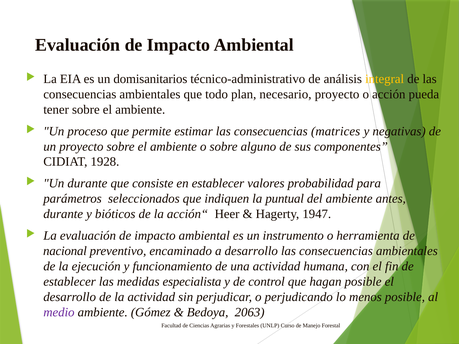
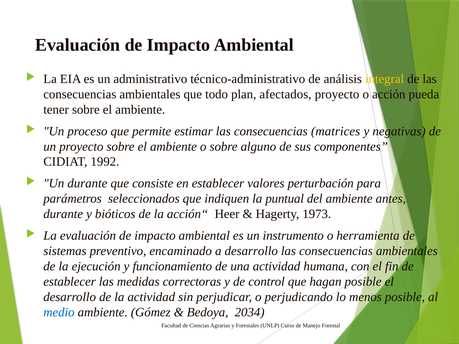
domisanitarios: domisanitarios -> administrativo (150, 79)
necesario: necesario -> afectados (285, 94)
1928: 1928 -> 1992 (105, 162)
probabilidad: probabilidad -> perturbación (321, 184)
1947: 1947 -> 1973 (317, 214)
nacional: nacional -> sistemas (65, 251)
especialista: especialista -> correctoras (192, 282)
medio colour: purple -> blue (59, 312)
2063: 2063 -> 2034 (250, 312)
